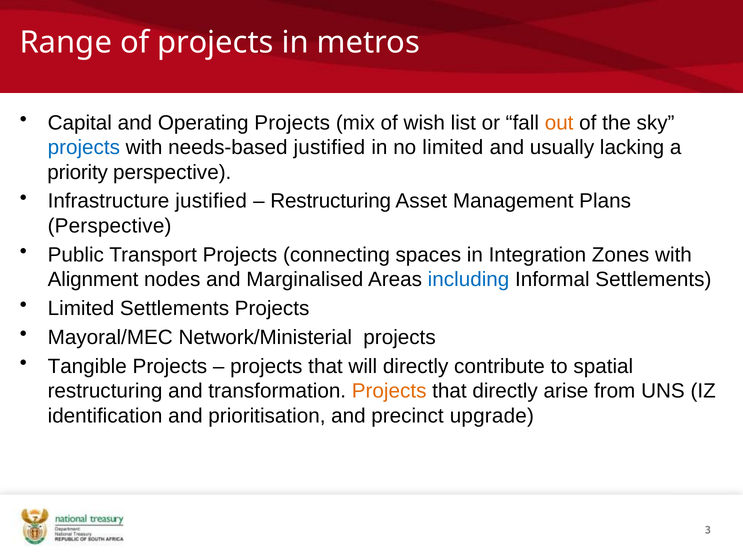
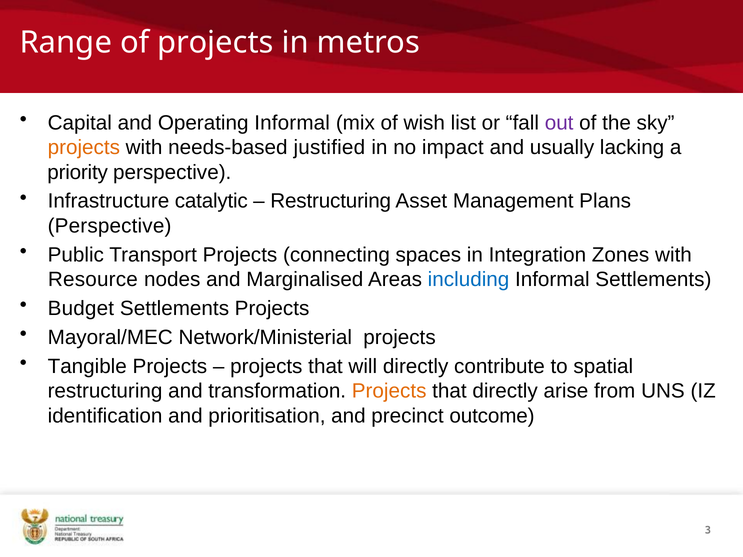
Operating Projects: Projects -> Informal (292, 123)
out colour: orange -> purple (559, 123)
projects colour: blue -> orange (84, 148)
no limited: limited -> impact (453, 148)
Infrastructure justified: justified -> catalytic (211, 201)
Alignment: Alignment -> Resource (93, 280)
Limited: Limited -> Budget (81, 309)
upgrade: upgrade -> outcome (492, 416)
